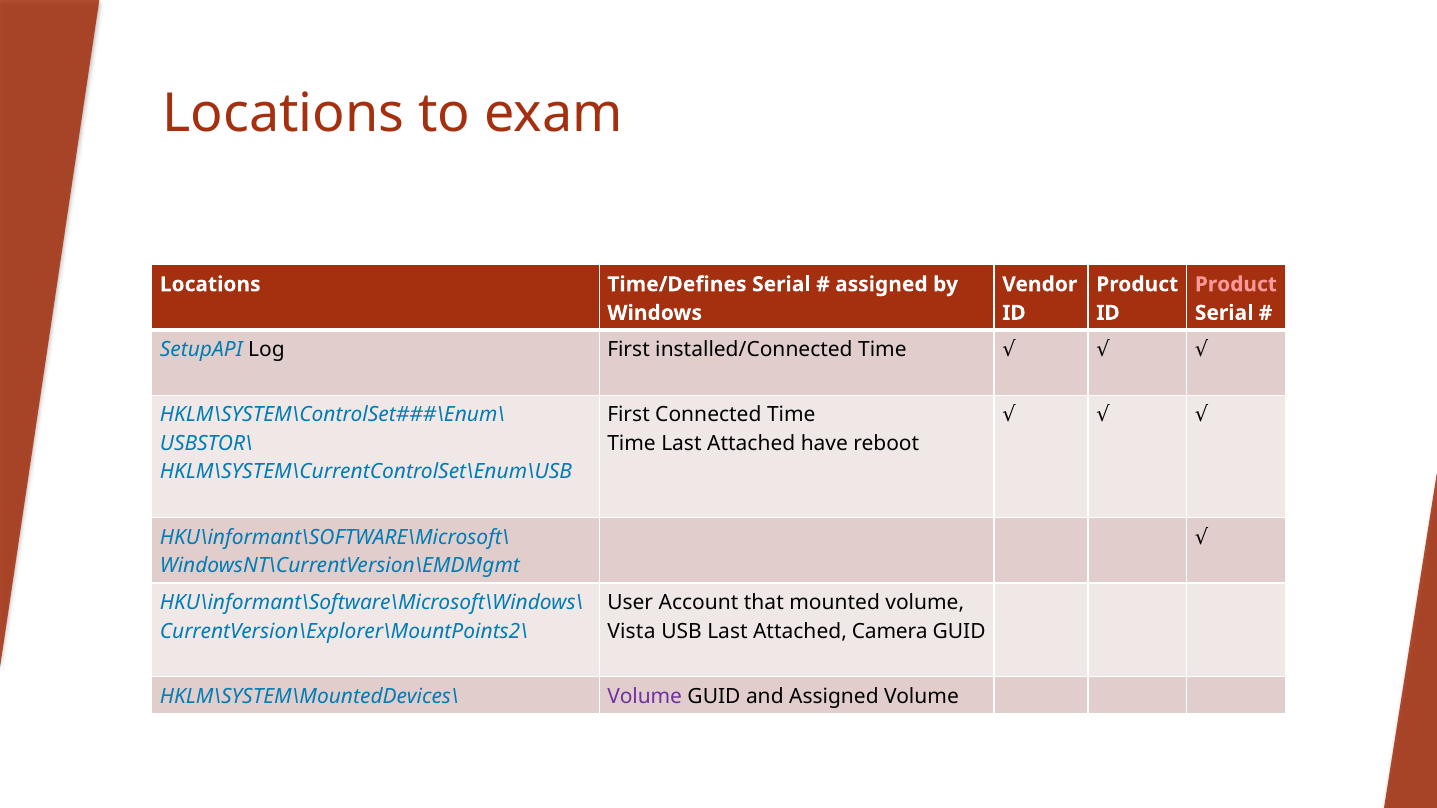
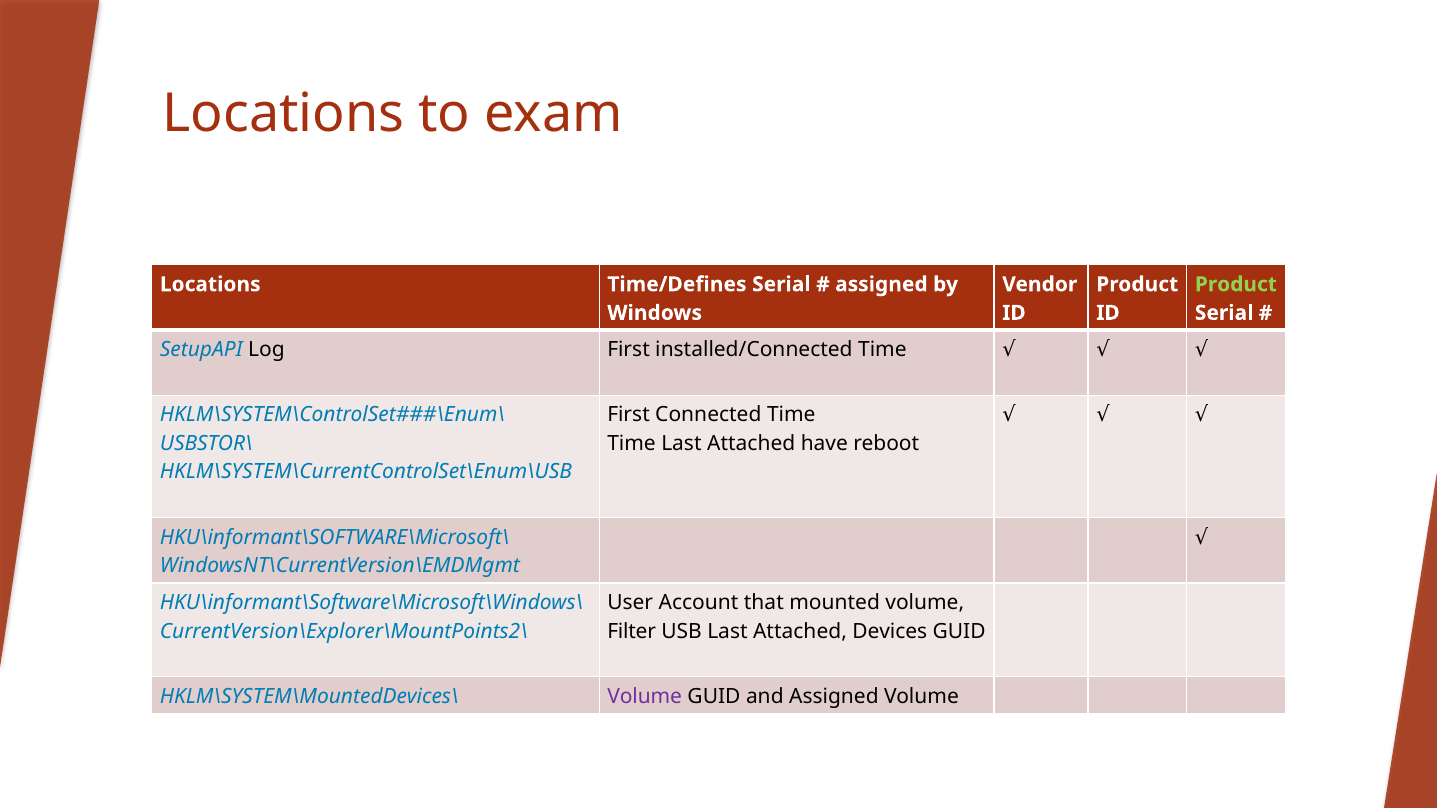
Product colour: pink -> light green (1236, 284)
Vista: Vista -> Filter (632, 631)
Camera: Camera -> Devices (890, 631)
